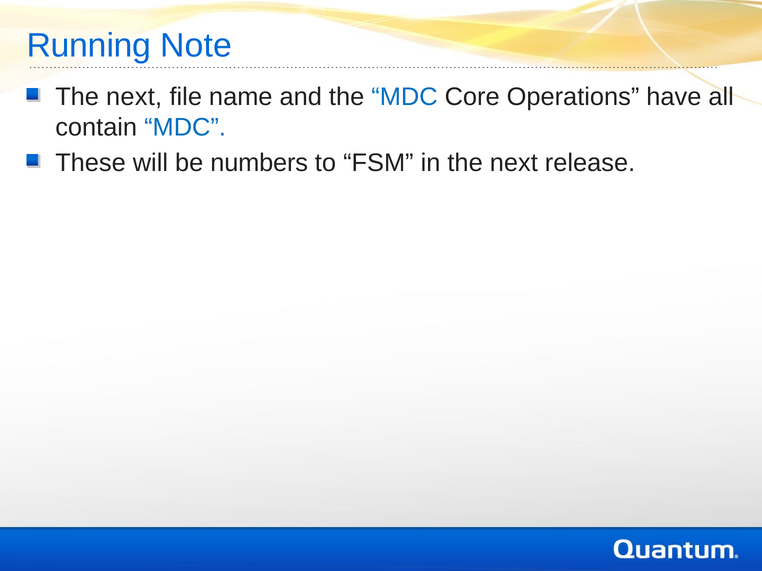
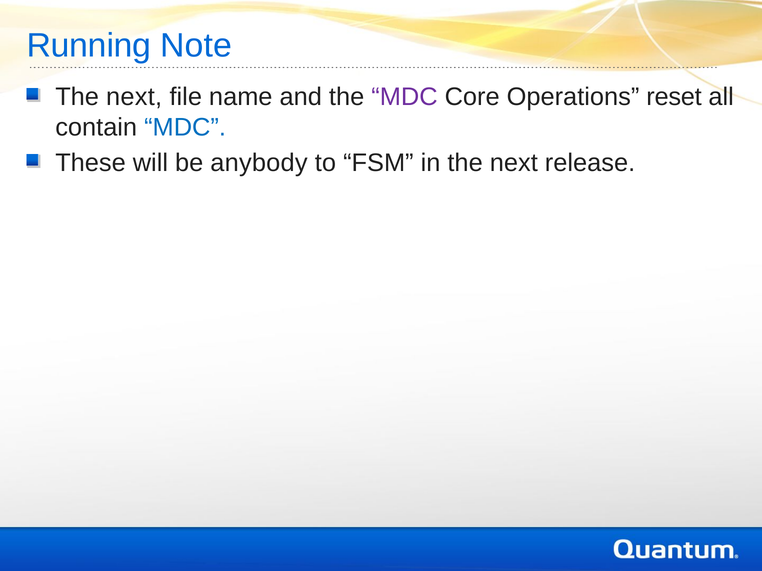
MDC colour: blue -> purple (404, 97)
have: have -> reset (674, 97)
numbers: numbers -> anybody (259, 163)
